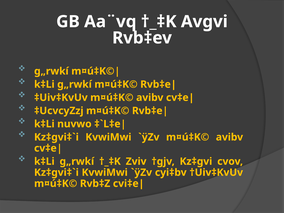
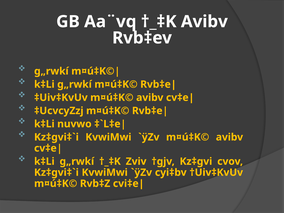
†_‡K Avgvi: Avgvi -> Avibv (204, 22)
